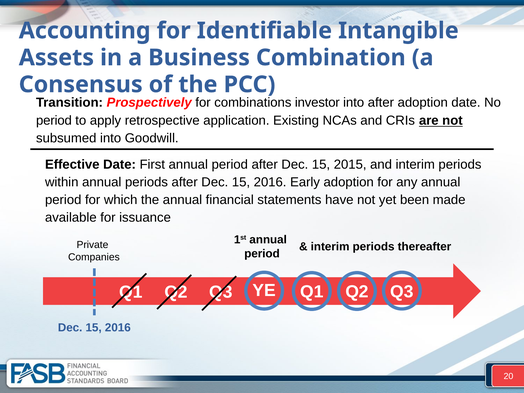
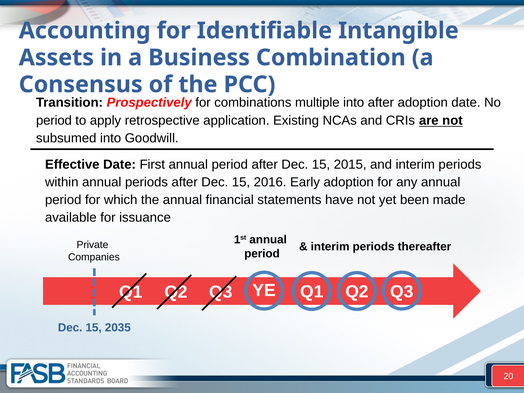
investor: investor -> multiple (317, 103)
2016: 2016 -> 2035 (118, 328)
